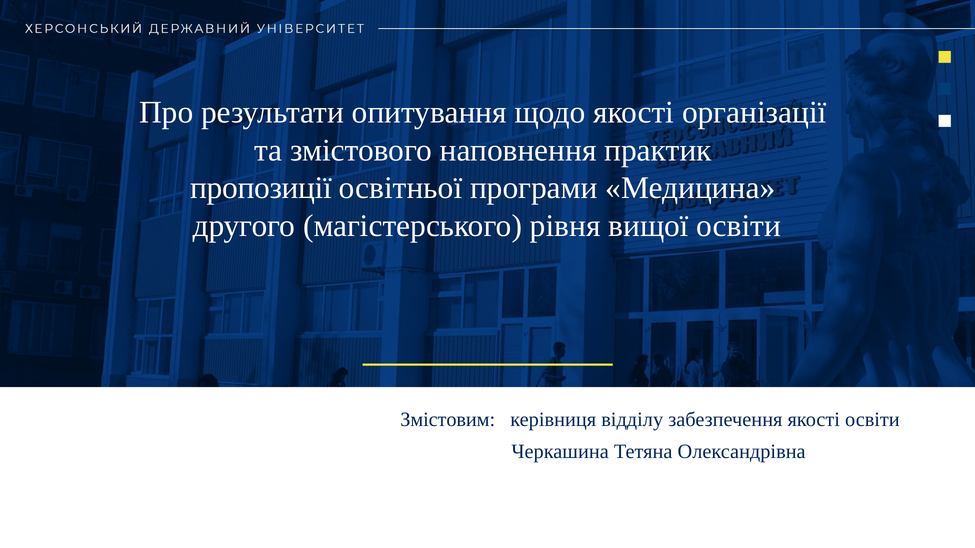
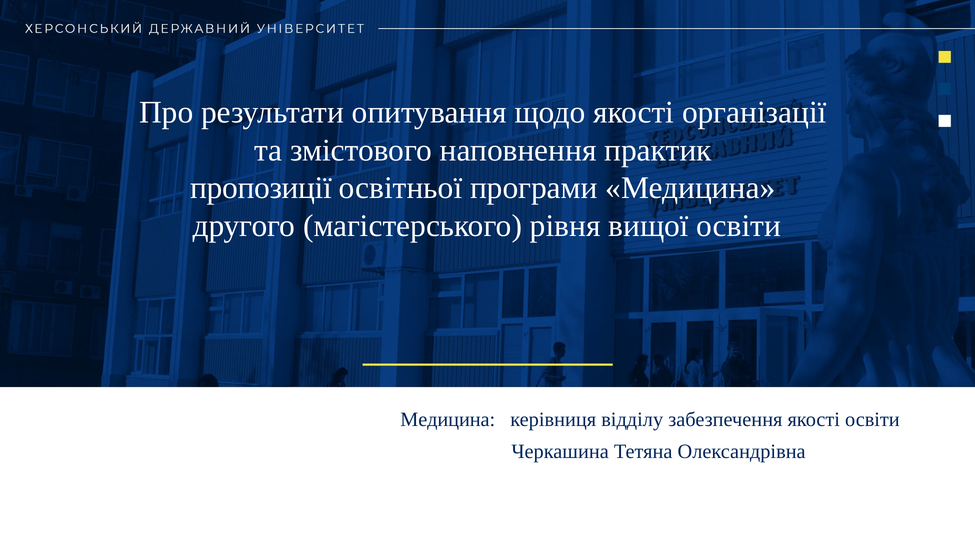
Змістовим: Змістовим -> Медицина (448, 420)
